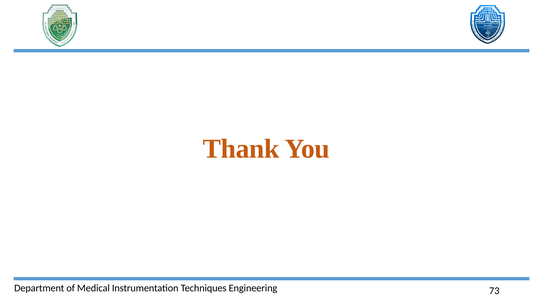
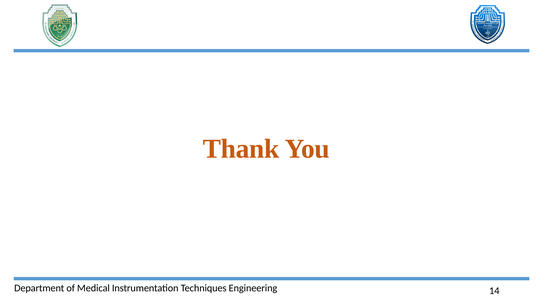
73: 73 -> 14 (494, 291)
